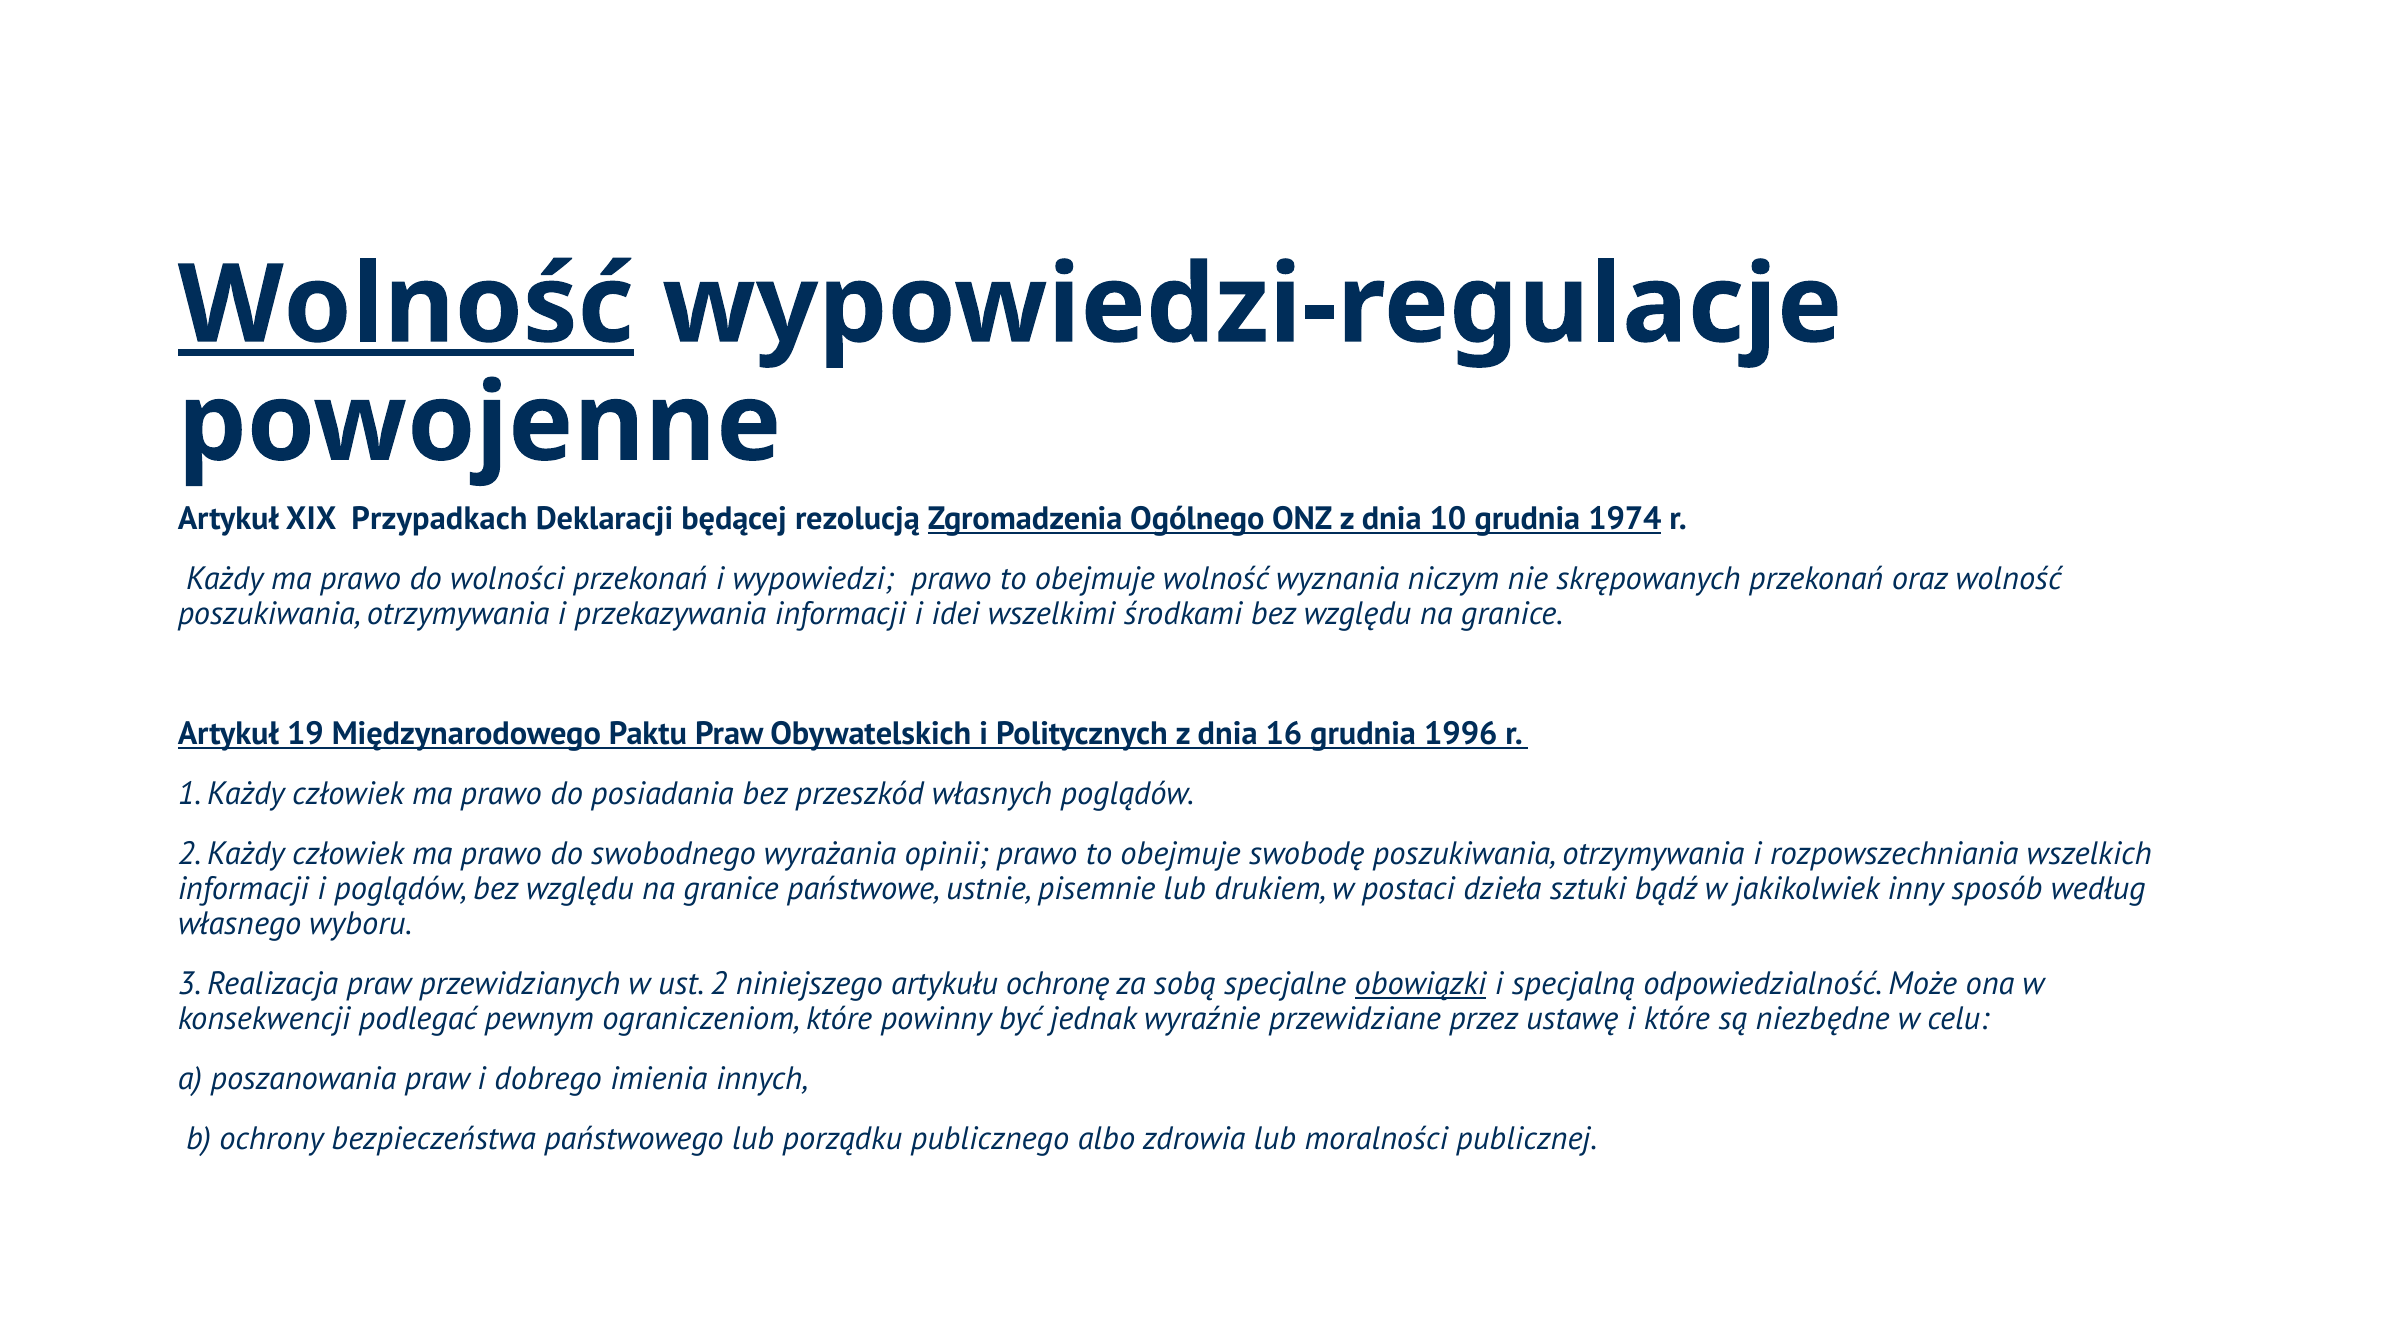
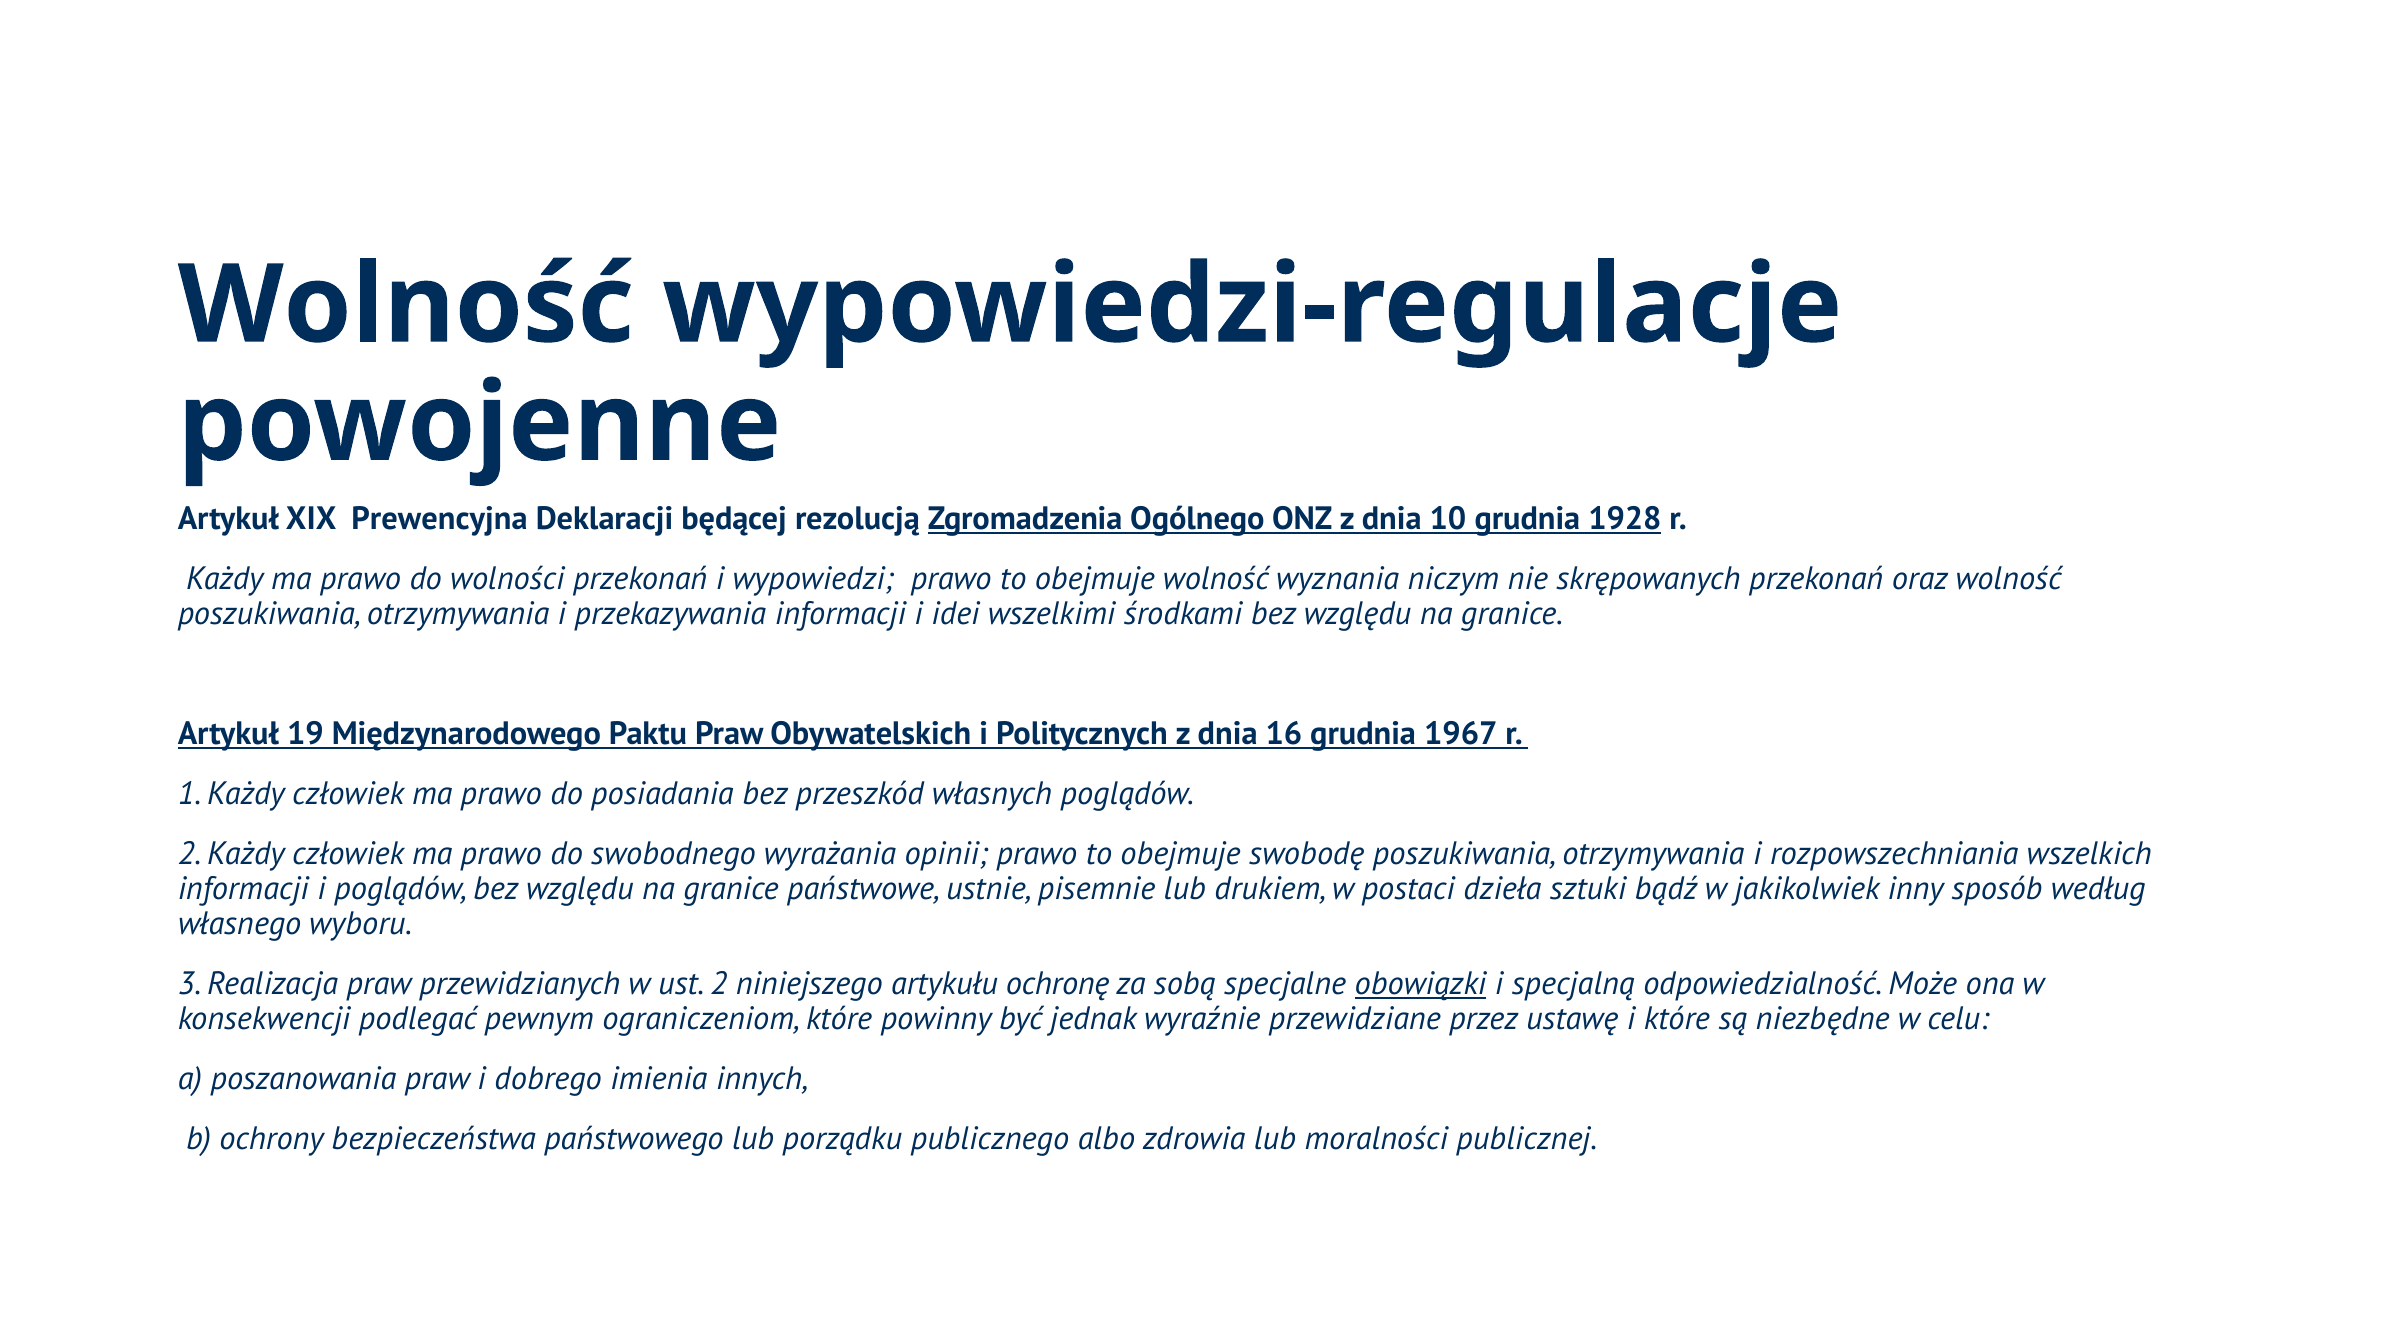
Wolność underline: present -> none (406, 305)
Przypadkach: Przypadkach -> Prewencyjna (440, 519)
1974: 1974 -> 1928 (1625, 519)
1996: 1996 -> 1967 (1461, 734)
